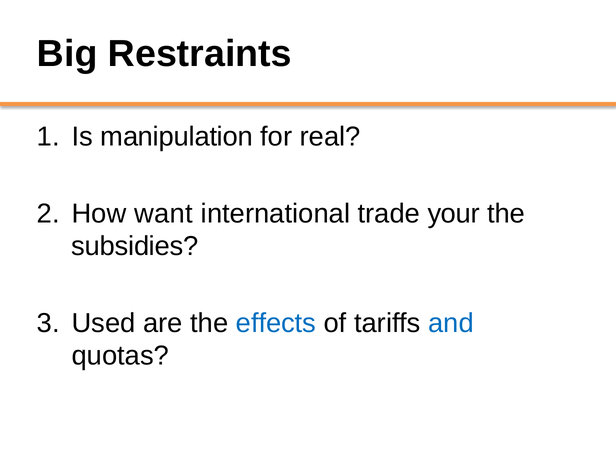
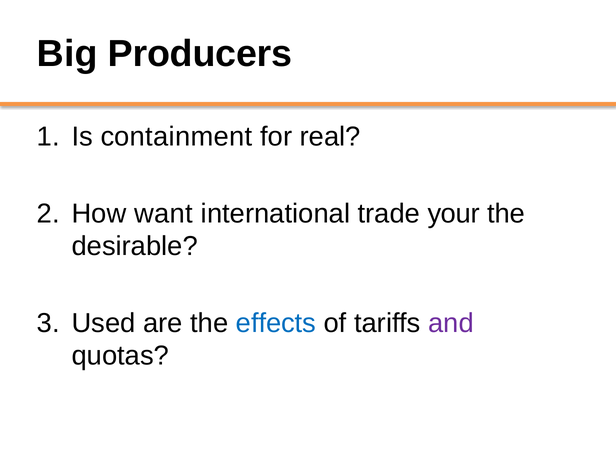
Restraints: Restraints -> Producers (200, 54)
manipulation: manipulation -> containment (176, 137)
subsidies: subsidies -> desirable (135, 246)
and colour: blue -> purple (451, 323)
